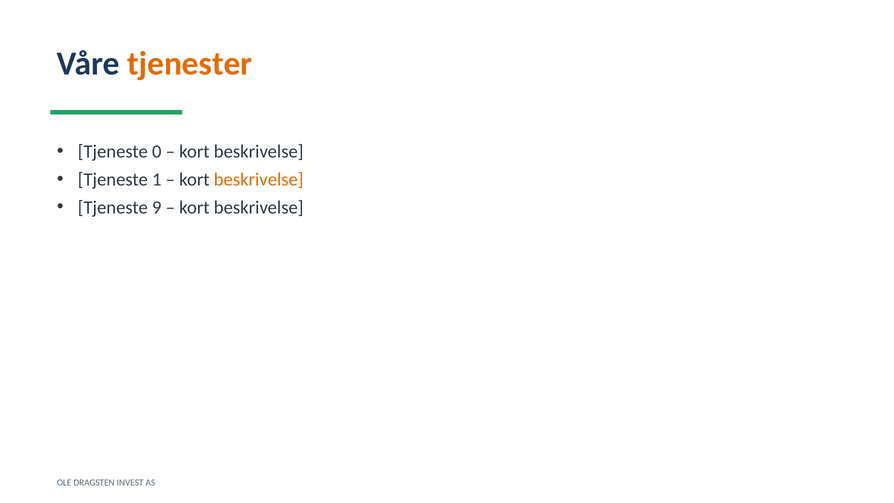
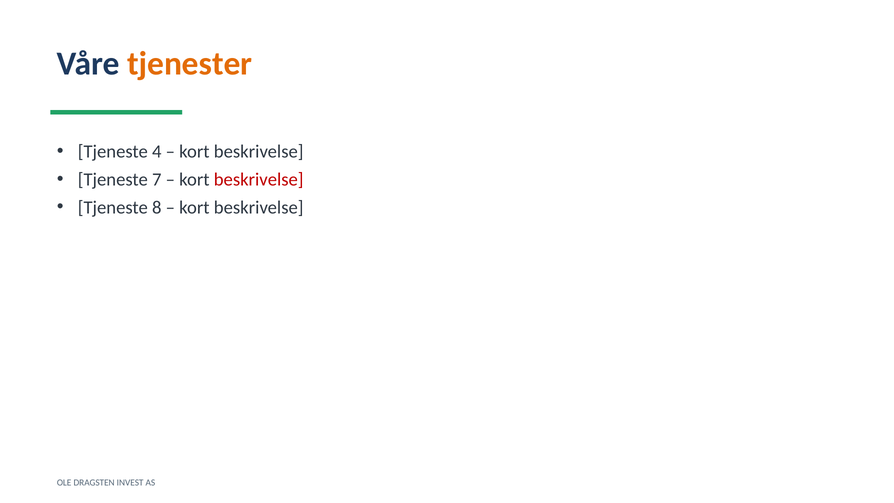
0: 0 -> 4 (157, 151)
1: 1 -> 7 (157, 179)
beskrivelse colour: orange -> red (259, 179)
9: 9 -> 8 (157, 207)
